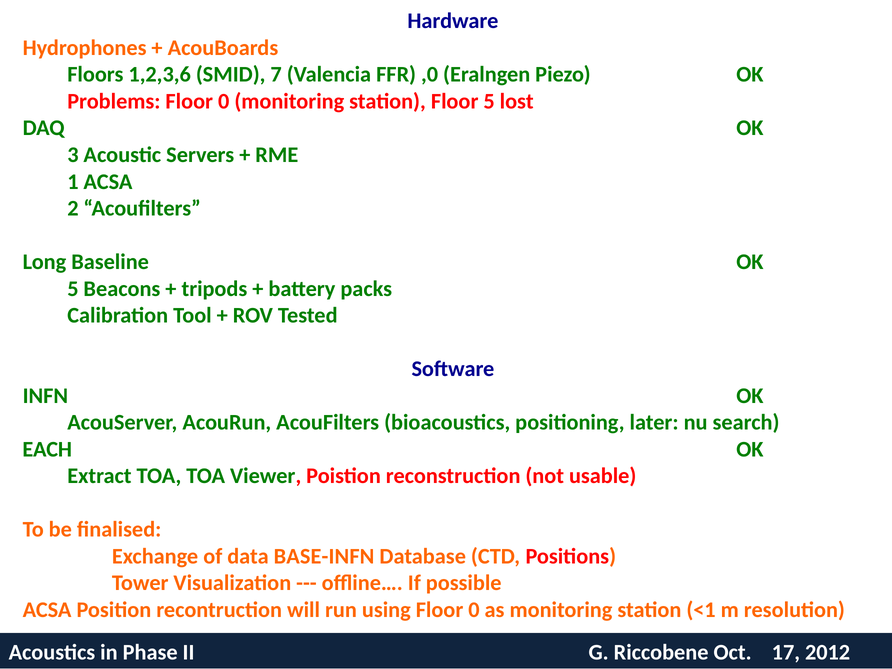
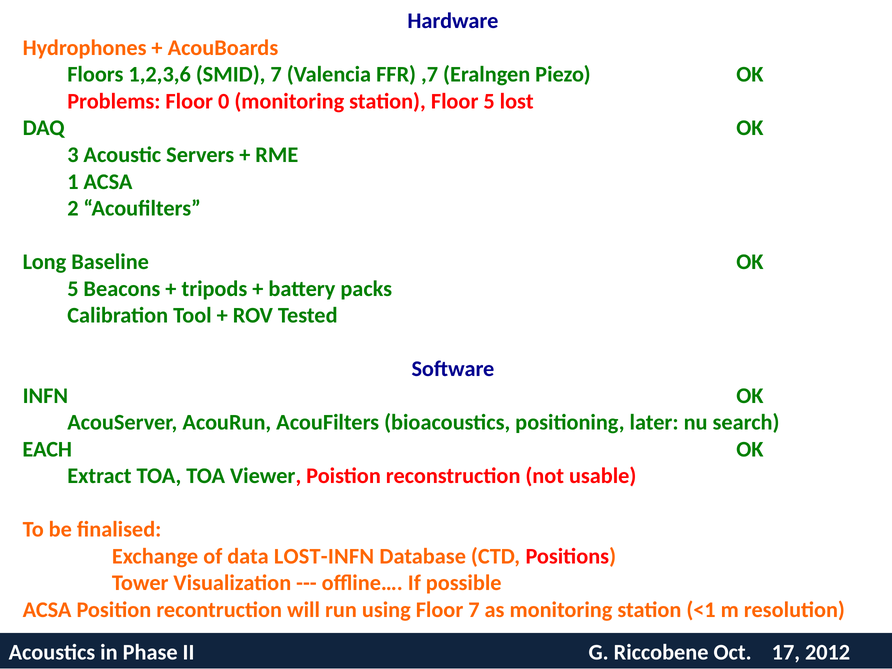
,0: ,0 -> ,7 (430, 75)
BASE-INFN: BASE-INFN -> LOST-INFN (324, 556)
using Floor 0: 0 -> 7 (474, 610)
